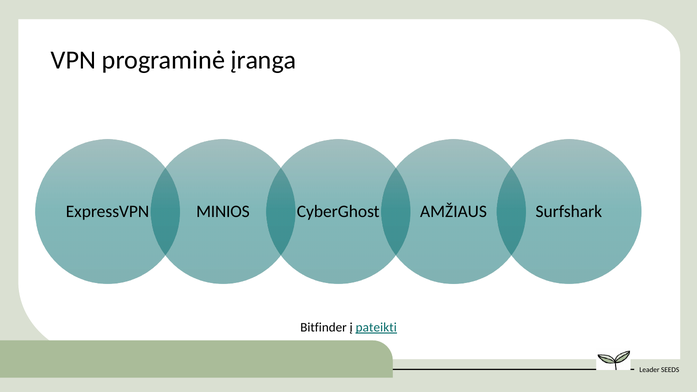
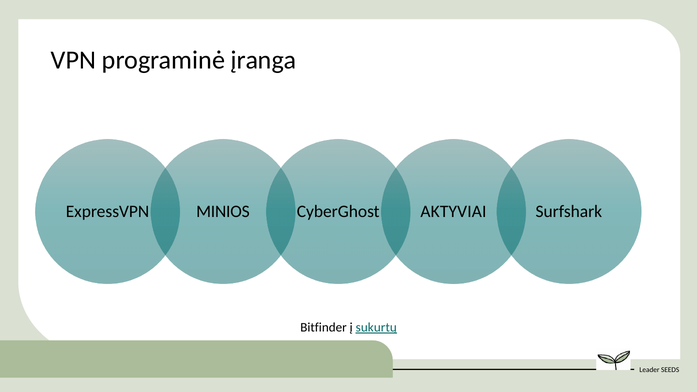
AMŽIAUS: AMŽIAUS -> AKTYVIAI (453, 211)
pateikti: pateikti -> sukurtų (376, 327)
